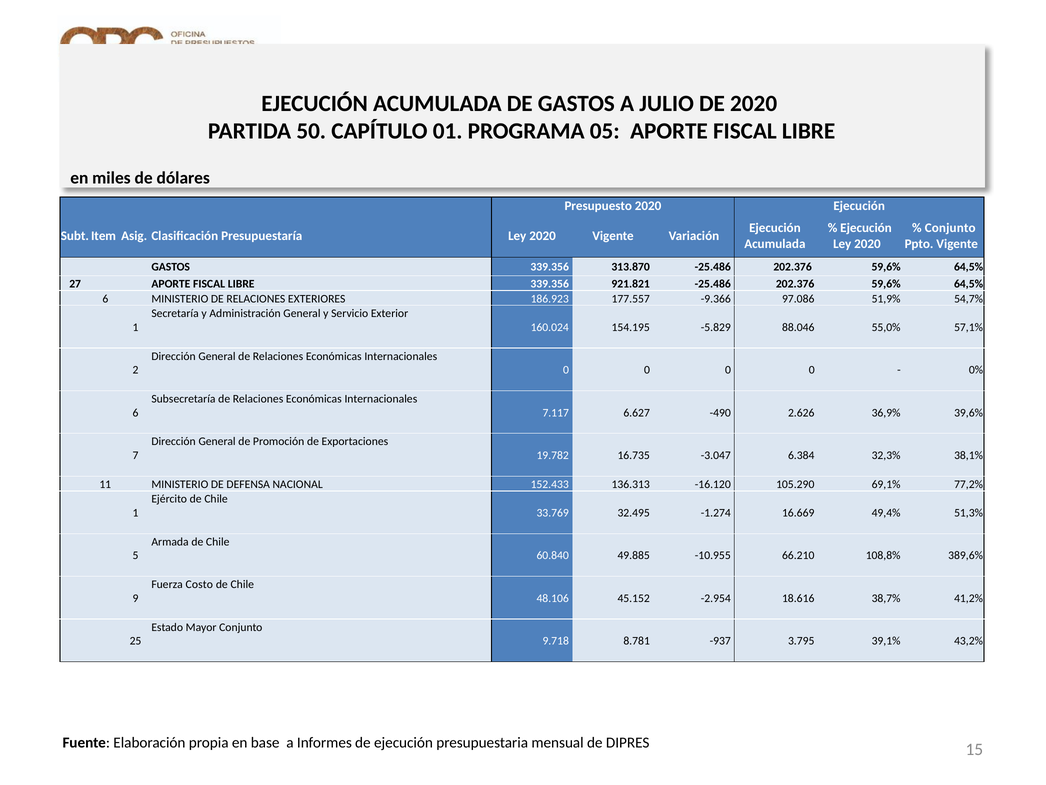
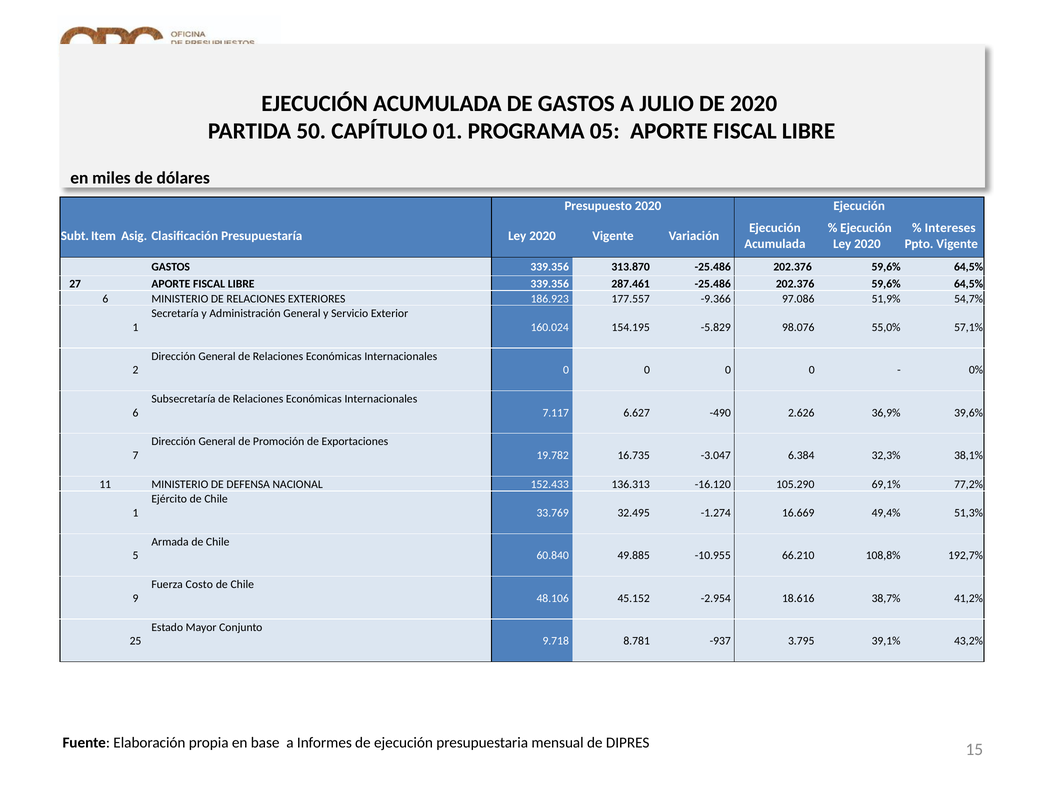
Conjunto: Conjunto -> Intereses (950, 228)
921.821: 921.821 -> 287.461 (631, 284)
88.046: 88.046 -> 98.076 (798, 327)
389,6%: 389,6% -> 192,7% (966, 555)
